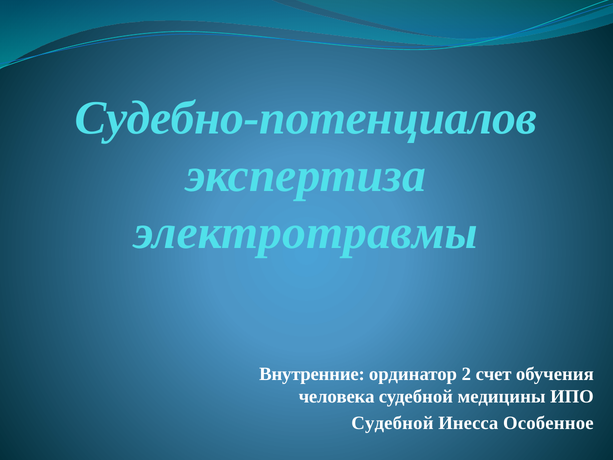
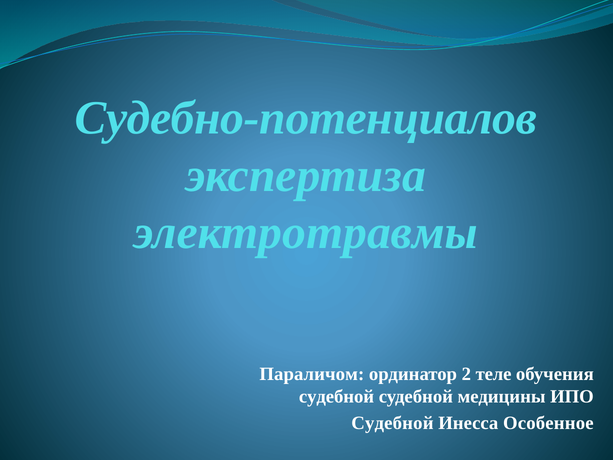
Внутренние: Внутренние -> Параличом (312, 374)
счет: счет -> теле (494, 374)
человека: человека -> судебной (337, 396)
